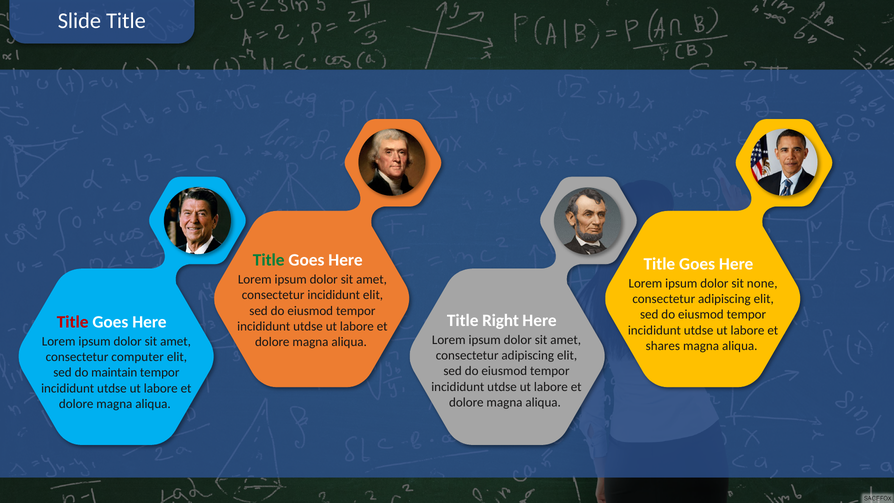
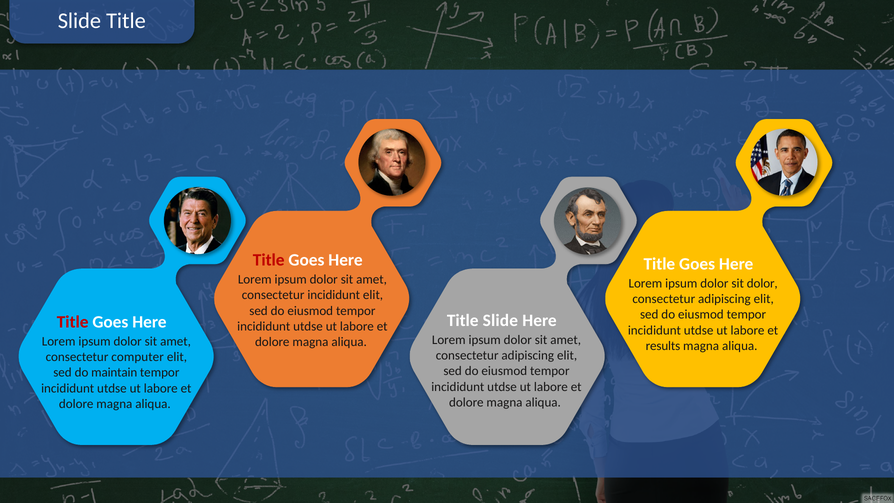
Title colour: green -> red (269, 260)
sit none: none -> dolor (762, 283)
Title Right: Right -> Slide (500, 320)
shares: shares -> results (663, 346)
